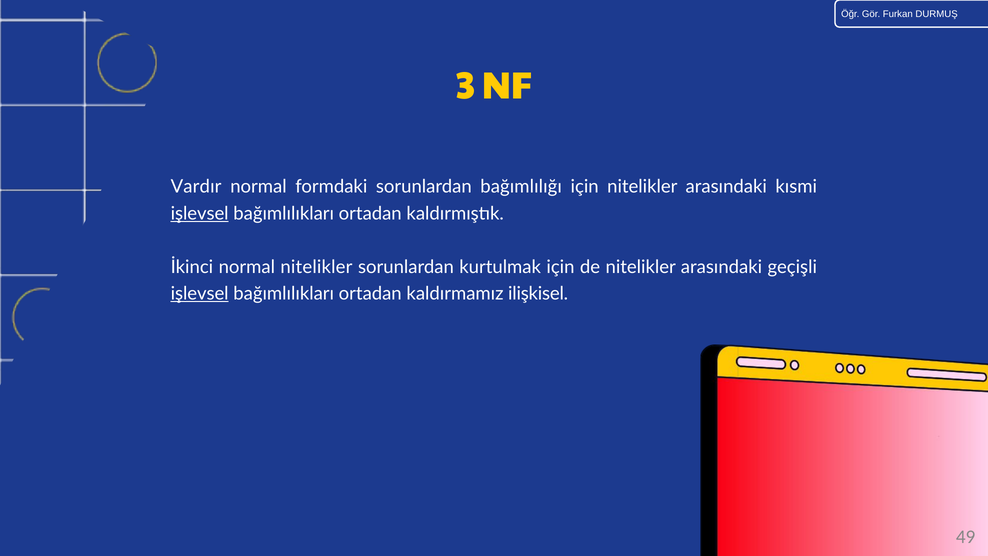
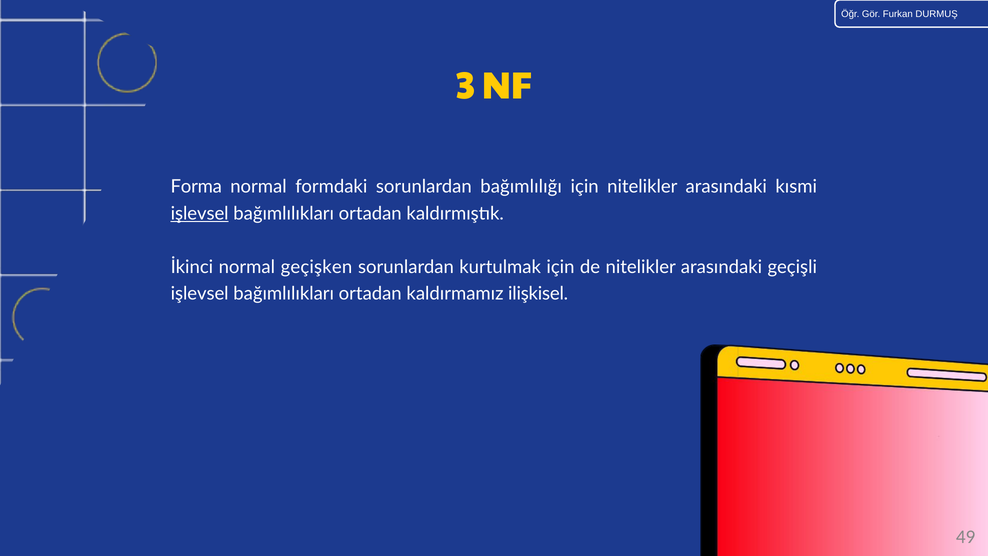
Vardır: Vardır -> Forma (196, 187)
normal nitelikler: nitelikler -> geçişken (316, 267)
işlevsel underline: present -> none (200, 294)
